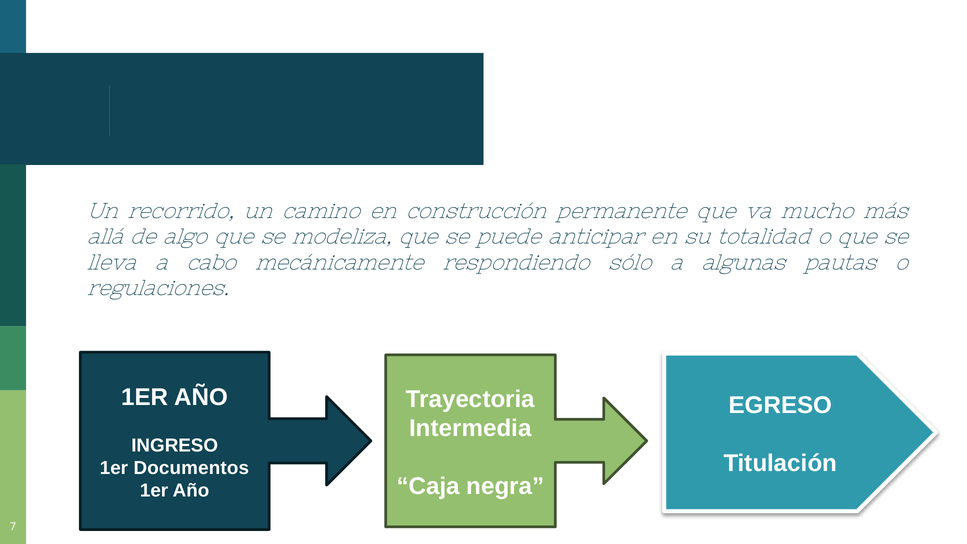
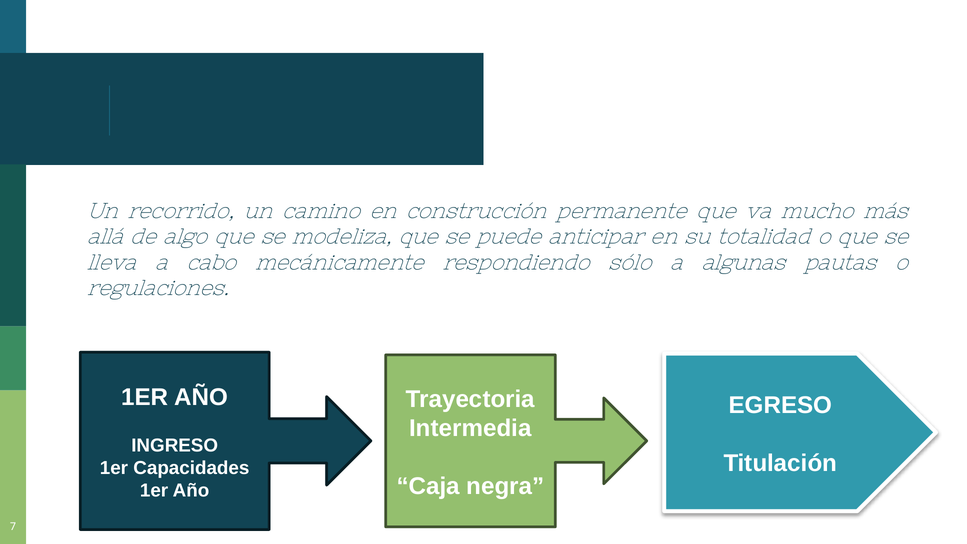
Documentos: Documentos -> Capacidades (191, 468)
